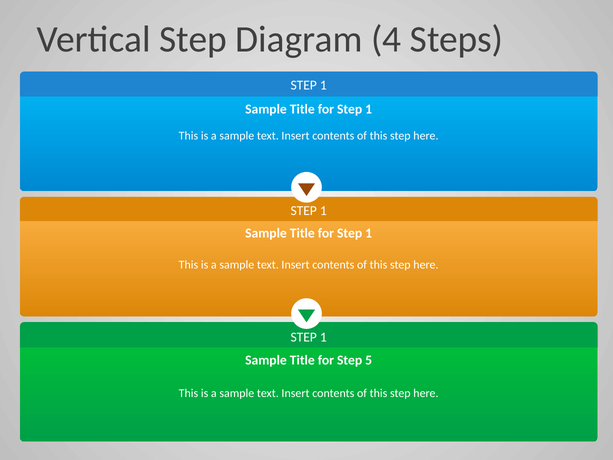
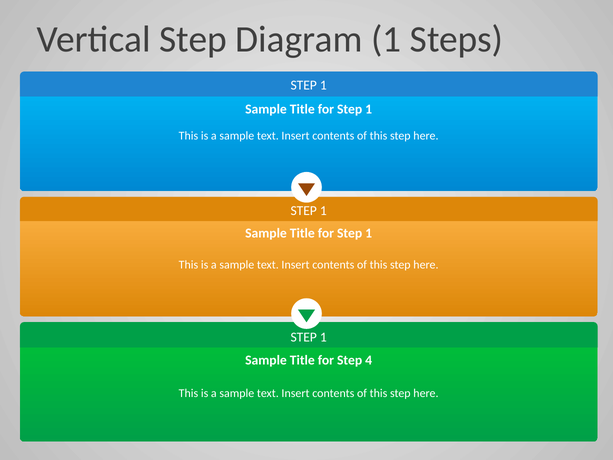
Diagram 4: 4 -> 1 (386, 39)
5: 5 -> 4 (369, 360)
